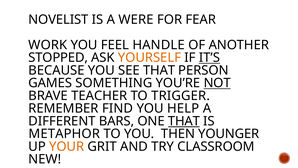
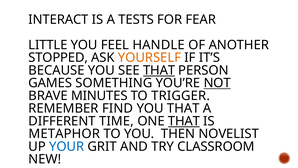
NOVELIST: NOVELIST -> INTERACT (58, 20)
WERE: WERE -> TESTS (136, 20)
WORK: WORK -> LITTLE (48, 45)
IT’S underline: present -> none (209, 58)
THAT underline: none -> present (159, 70)
TEACHER: TEACHER -> MINUTES (99, 96)
YOU HELP: HELP -> THAT (183, 108)
BARS: BARS -> TIME (116, 121)
YOUNGER: YOUNGER -> NOVELIST (229, 134)
YOUR colour: orange -> blue (67, 146)
